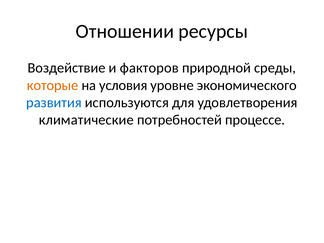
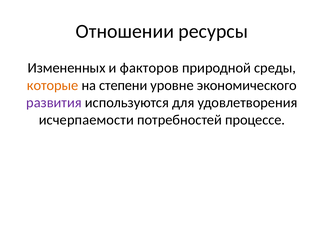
Воздействие: Воздействие -> Измененных (67, 68)
условия: условия -> степени (123, 85)
развития colour: blue -> purple (54, 103)
климатические: климатические -> исчерпаемости (86, 120)
